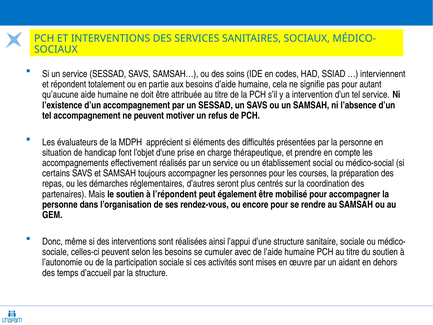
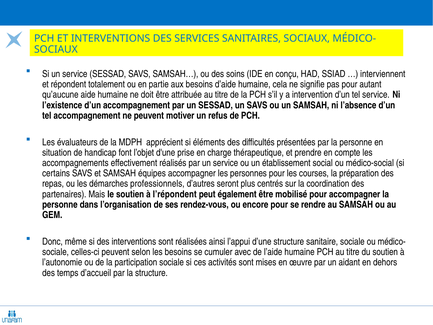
codes: codes -> conçu (287, 74)
toujours: toujours -> équipes (152, 173)
réglementaires: réglementaires -> professionnels (157, 184)
